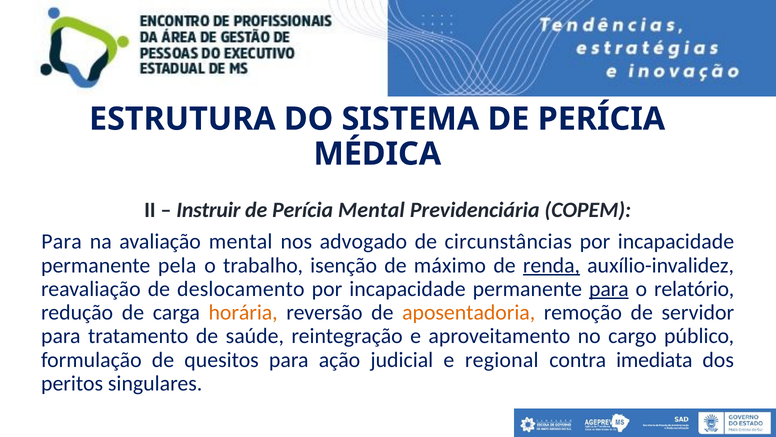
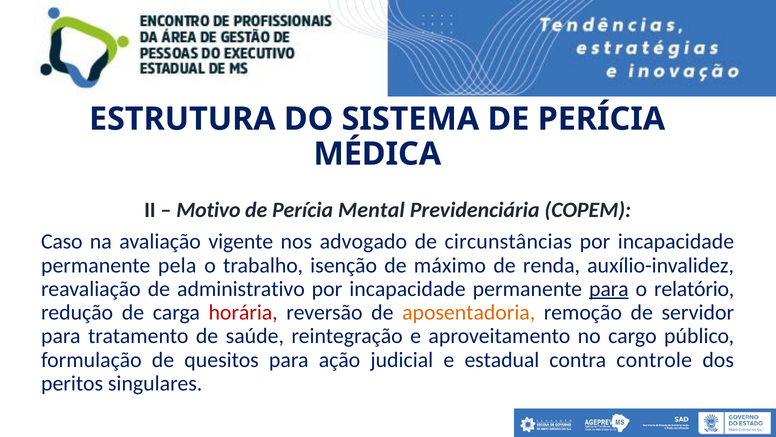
Instruir: Instruir -> Motivo (208, 210)
Para: Para -> Caso (62, 241)
avaliação mental: mental -> vigente (241, 241)
renda underline: present -> none (551, 265)
deslocamento: deslocamento -> administrativo (241, 289)
horária colour: orange -> red (243, 312)
regional: regional -> estadual (502, 359)
imediata: imediata -> controle (654, 359)
